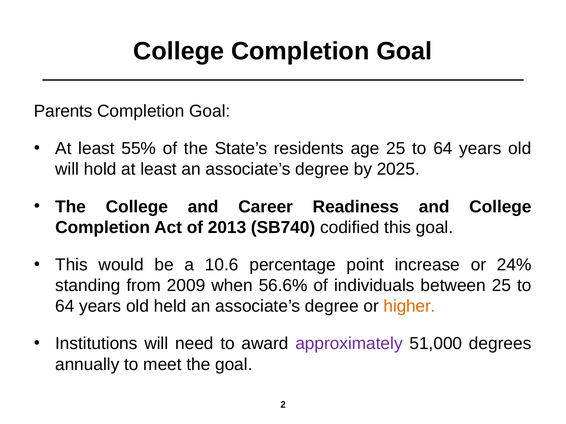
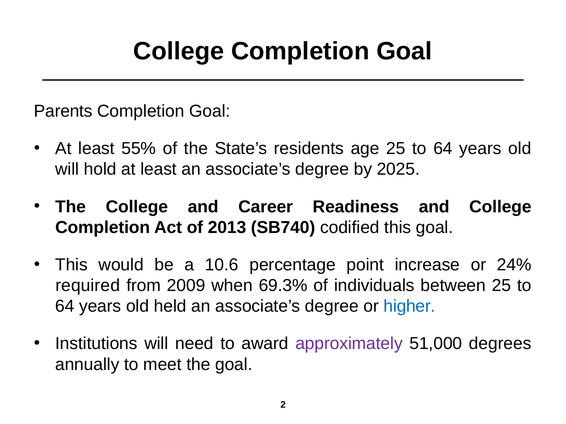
standing: standing -> required (88, 286)
56.6%: 56.6% -> 69.3% (283, 286)
higher colour: orange -> blue (410, 307)
